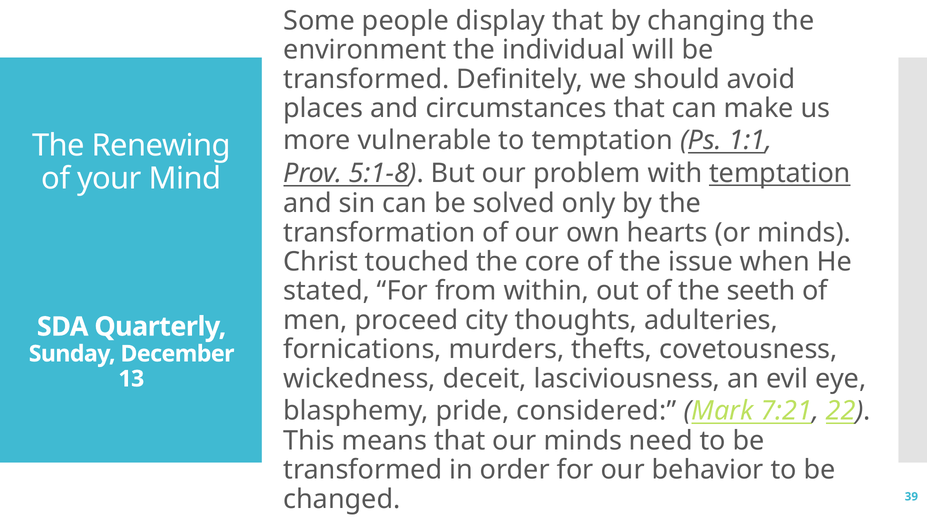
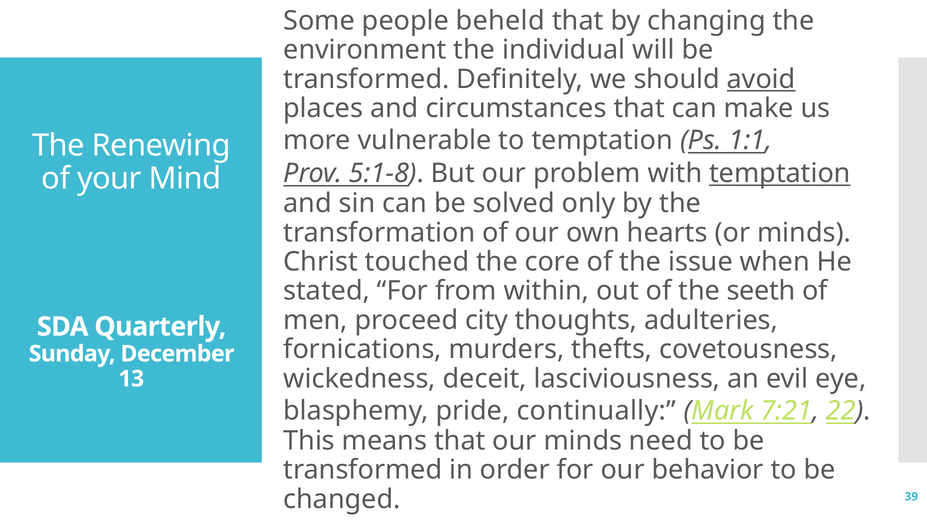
display: display -> beheld (500, 21)
avoid underline: none -> present (761, 79)
considered: considered -> continually (596, 411)
